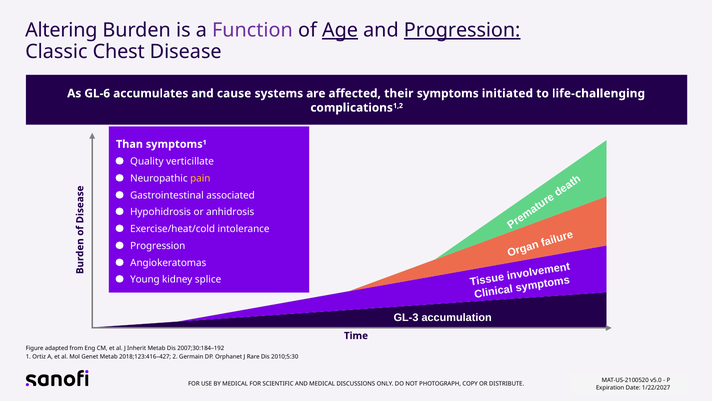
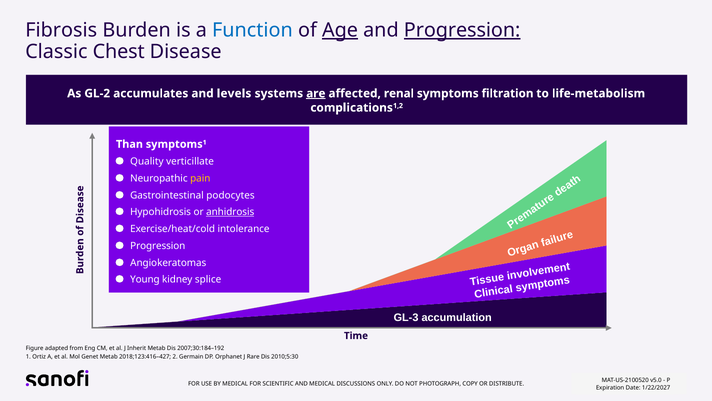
Altering: Altering -> Fibrosis (61, 30)
Function colour: purple -> blue (252, 30)
GL-6: GL-6 -> GL-2 (97, 93)
cause: cause -> levels (234, 93)
are underline: none -> present (316, 93)
their: their -> renal (399, 93)
initiated: initiated -> filtration (508, 93)
life-challenging: life-challenging -> life-metabolism (599, 93)
associated: associated -> podocytes (230, 195)
anhidrosis underline: none -> present (230, 212)
